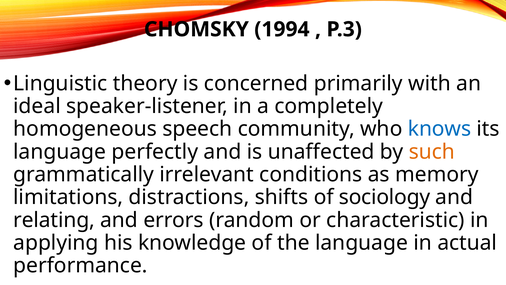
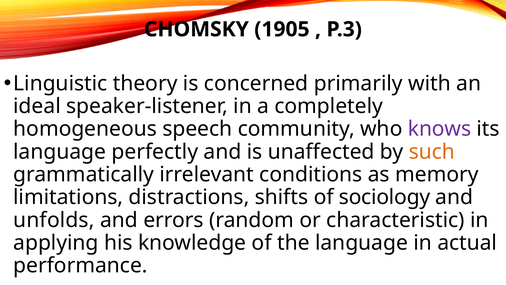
1994: 1994 -> 1905 (282, 29)
knows colour: blue -> purple (440, 129)
relating: relating -> unfolds (54, 220)
